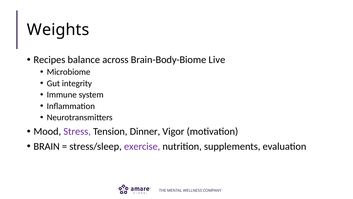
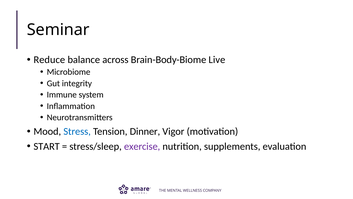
Weights: Weights -> Seminar (58, 30)
Recipes: Recipes -> Reduce (49, 60)
Stress colour: purple -> blue (77, 131)
BRAIN: BRAIN -> START (47, 146)
